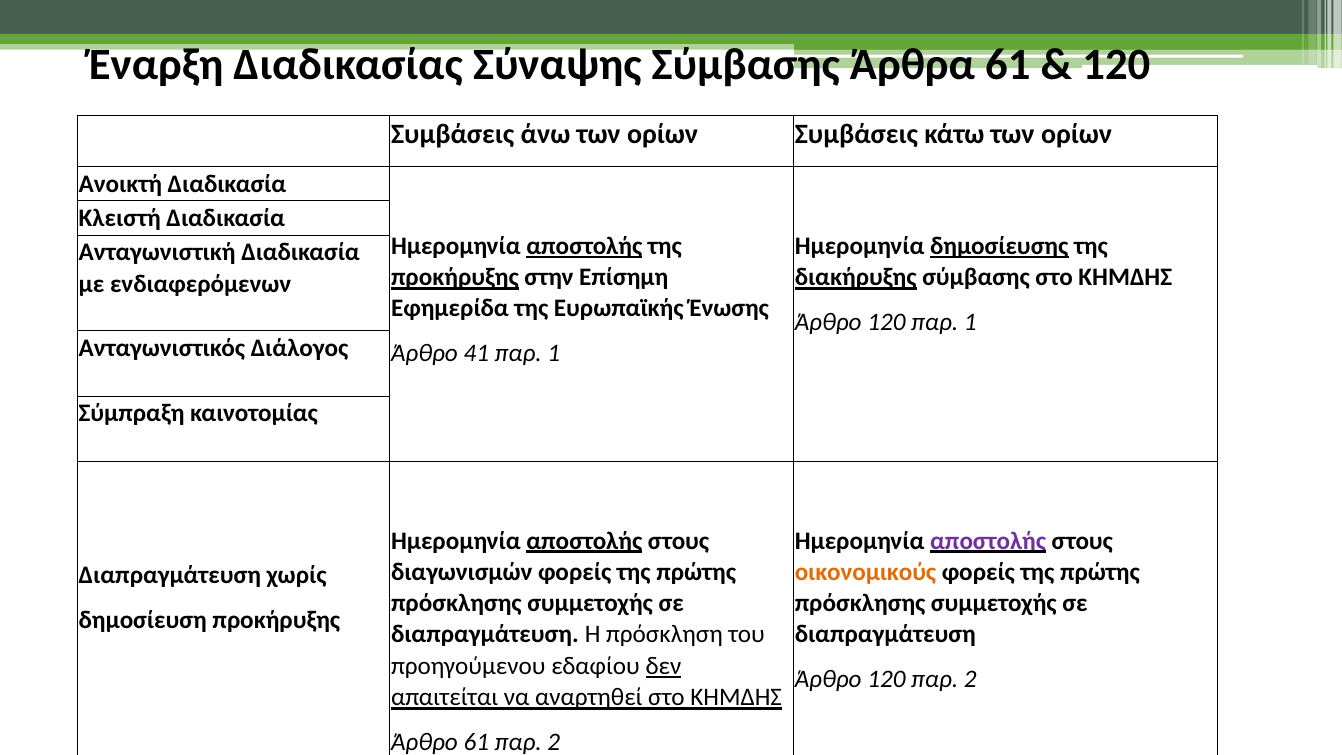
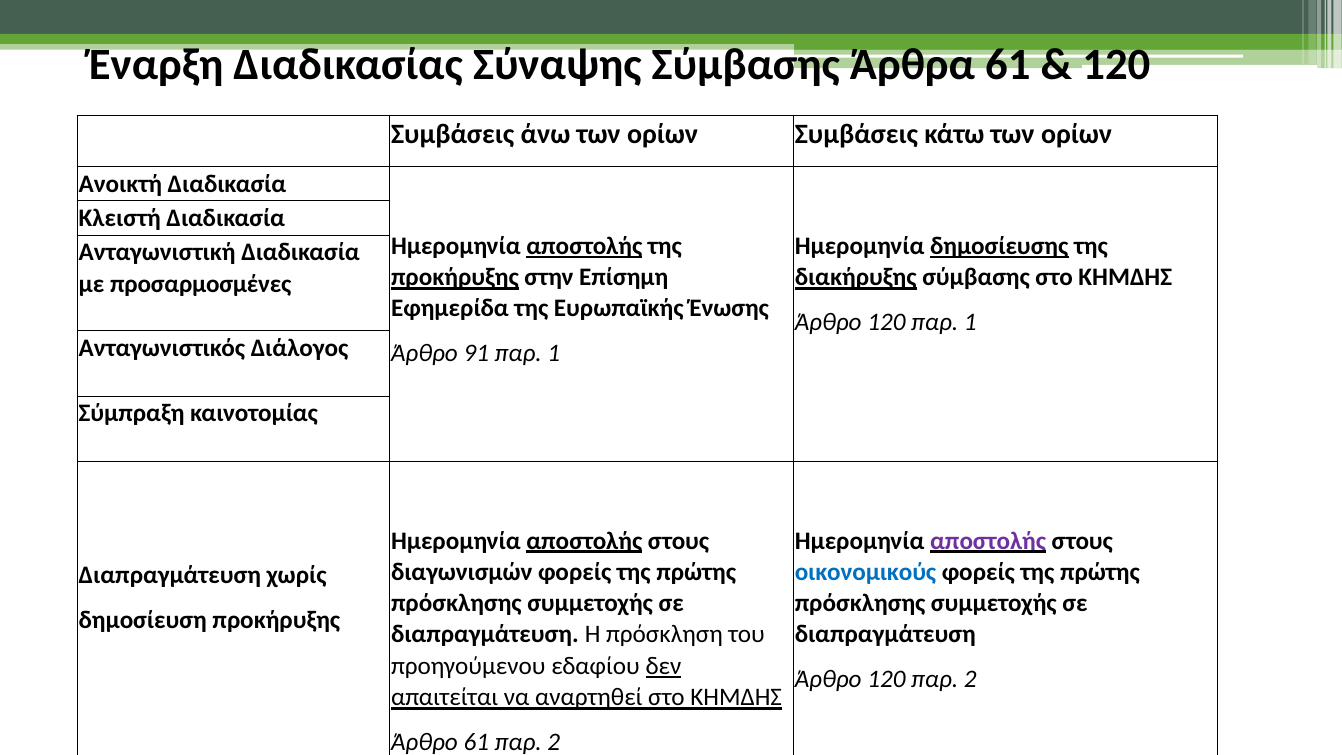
ενδιαφερόμενων: ενδιαφερόμενων -> προσαρμοσμένες (201, 284)
41: 41 -> 91 (476, 353)
οικονομικούς colour: orange -> blue (865, 572)
